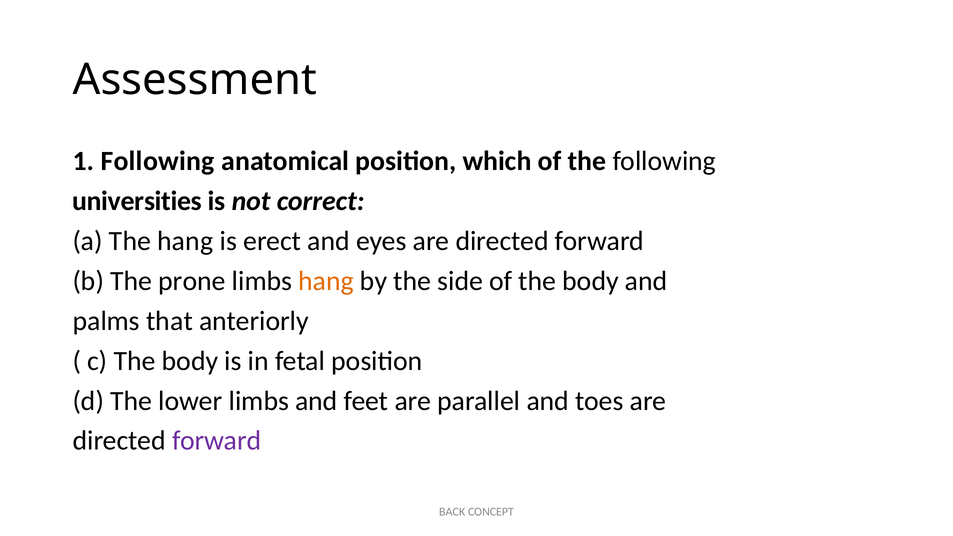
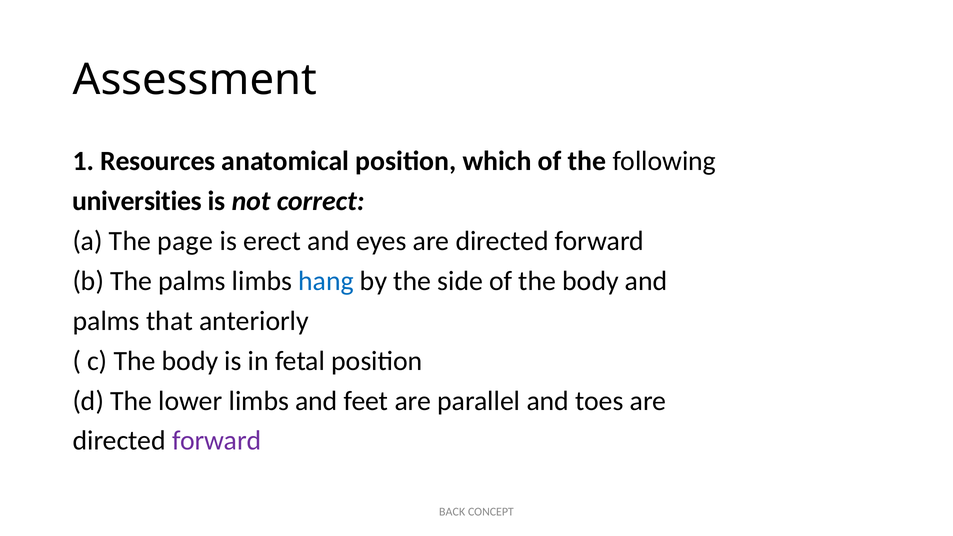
1 Following: Following -> Resources (158, 161)
The hang: hang -> page (185, 241)
The prone: prone -> palms (192, 281)
hang colour: orange -> blue (326, 281)
